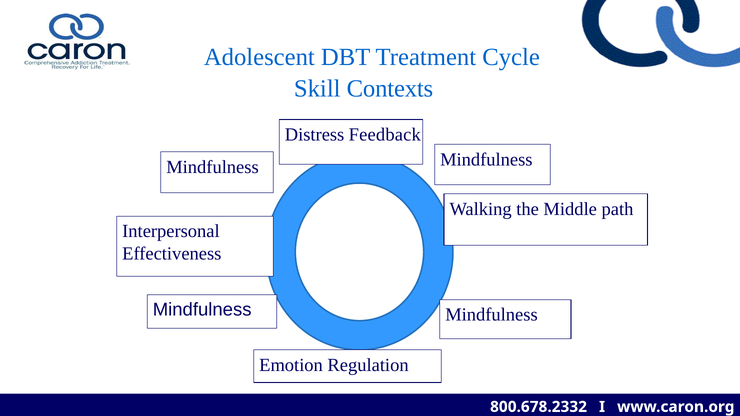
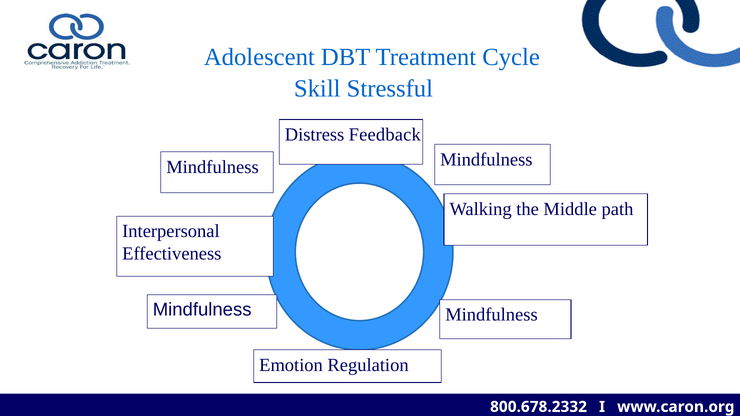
Contexts: Contexts -> Stressful (390, 89)
